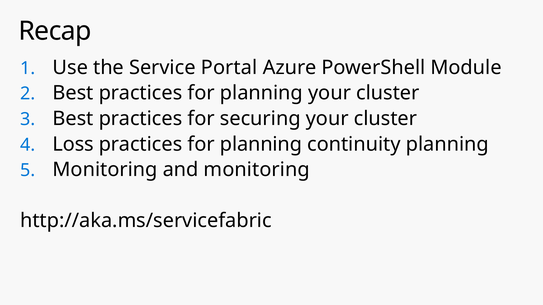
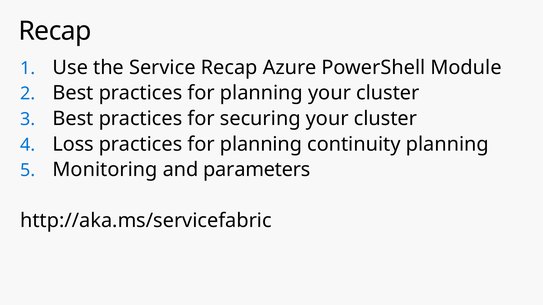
Service Portal: Portal -> Recap (229, 68)
and monitoring: monitoring -> parameters (257, 170)
